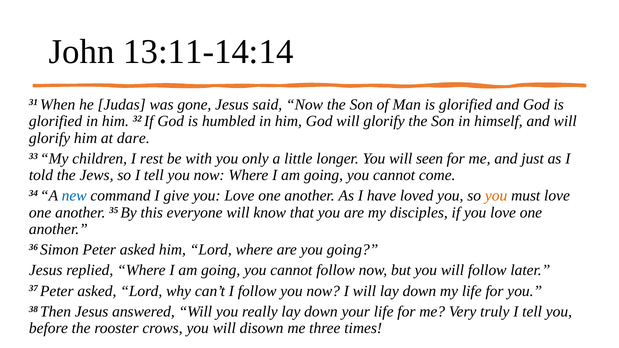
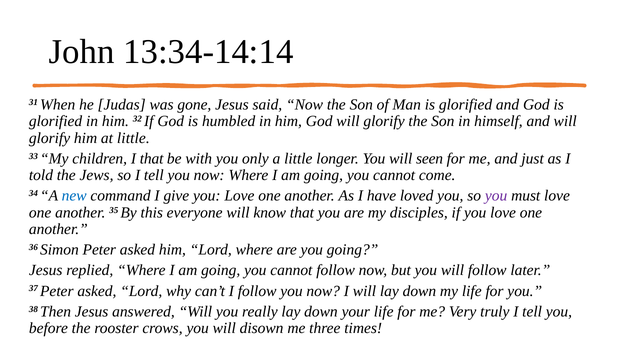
13:11-14:14: 13:11-14:14 -> 13:34-14:14 (208, 52)
at dare: dare -> little (133, 138)
I rest: rest -> that (152, 159)
you colour: orange -> purple (496, 196)
